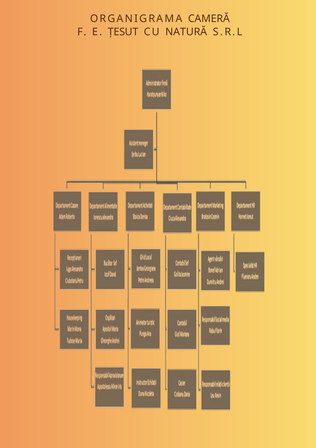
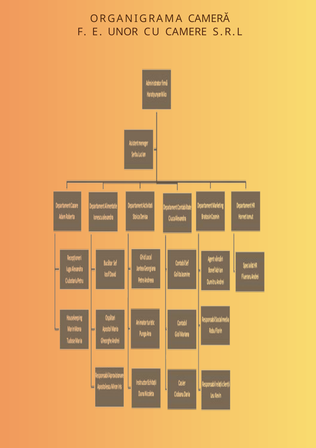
ȚESUT: ȚESUT -> UNOR (123, 32)
NATURĂ: NATURĂ -> CAMERE (186, 32)
